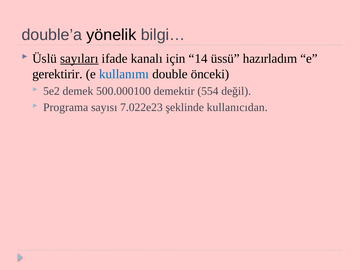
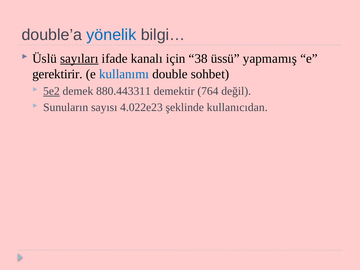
yönelik colour: black -> blue (111, 35)
14: 14 -> 38 (198, 58)
hazırladım: hazırladım -> yapmamış (270, 58)
önceki: önceki -> sohbet (210, 74)
5e2 underline: none -> present (51, 91)
500.000100: 500.000100 -> 880.443311 (123, 91)
554: 554 -> 764 (208, 91)
Programa: Programa -> Sunuların (66, 107)
7.022e23: 7.022e23 -> 4.022e23 (141, 107)
